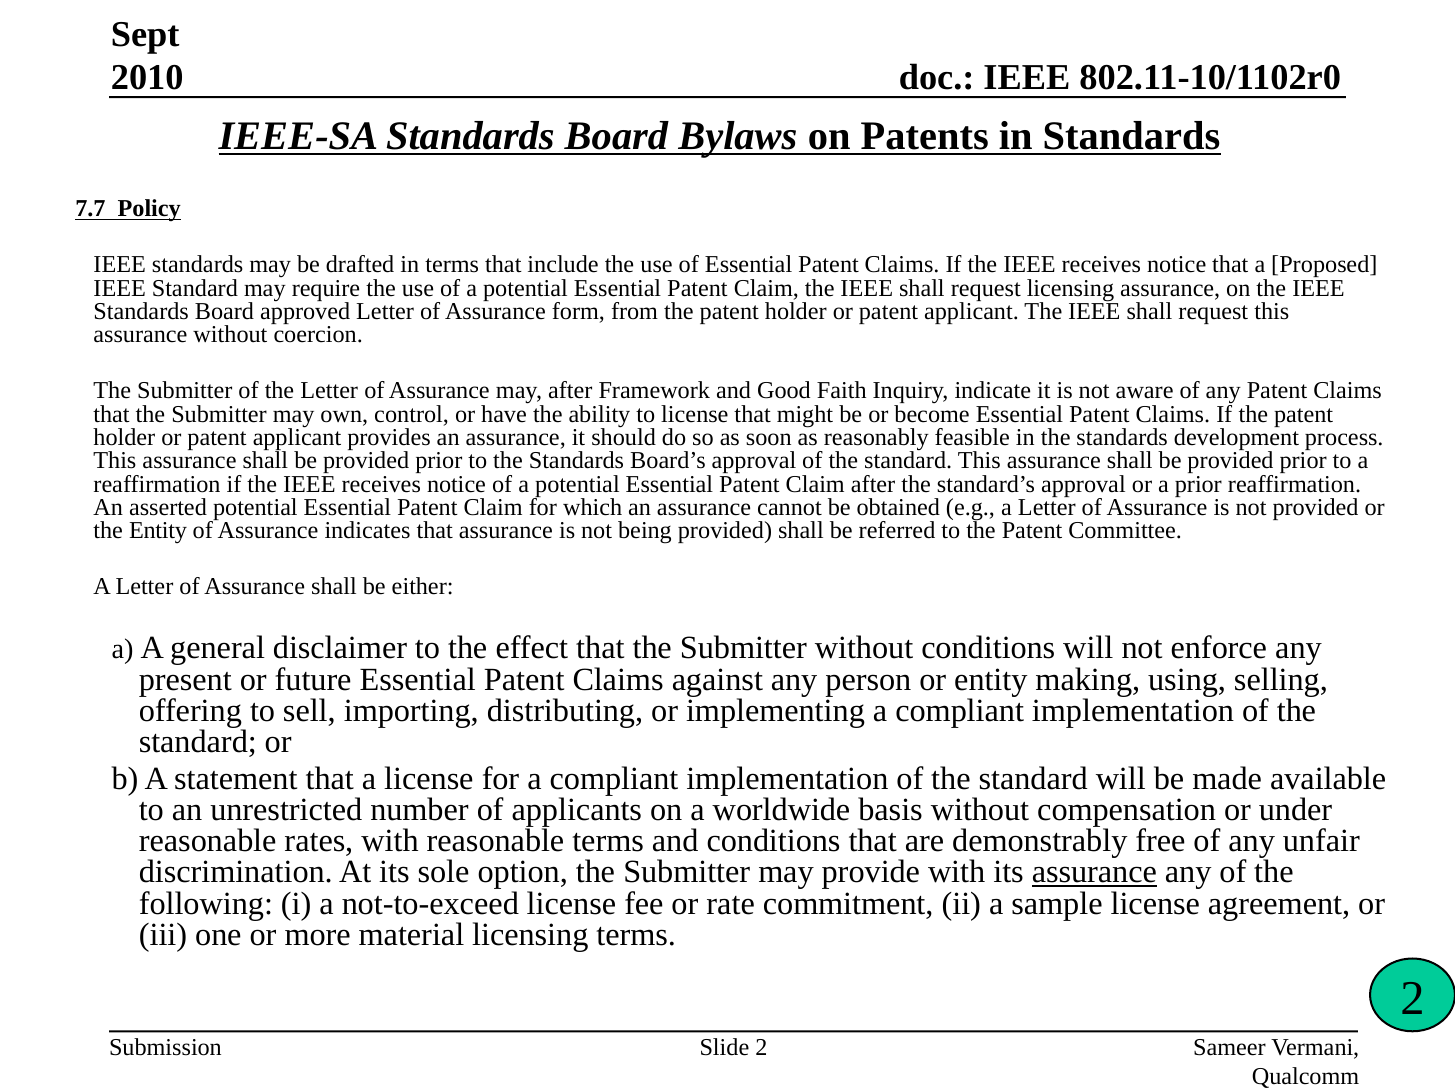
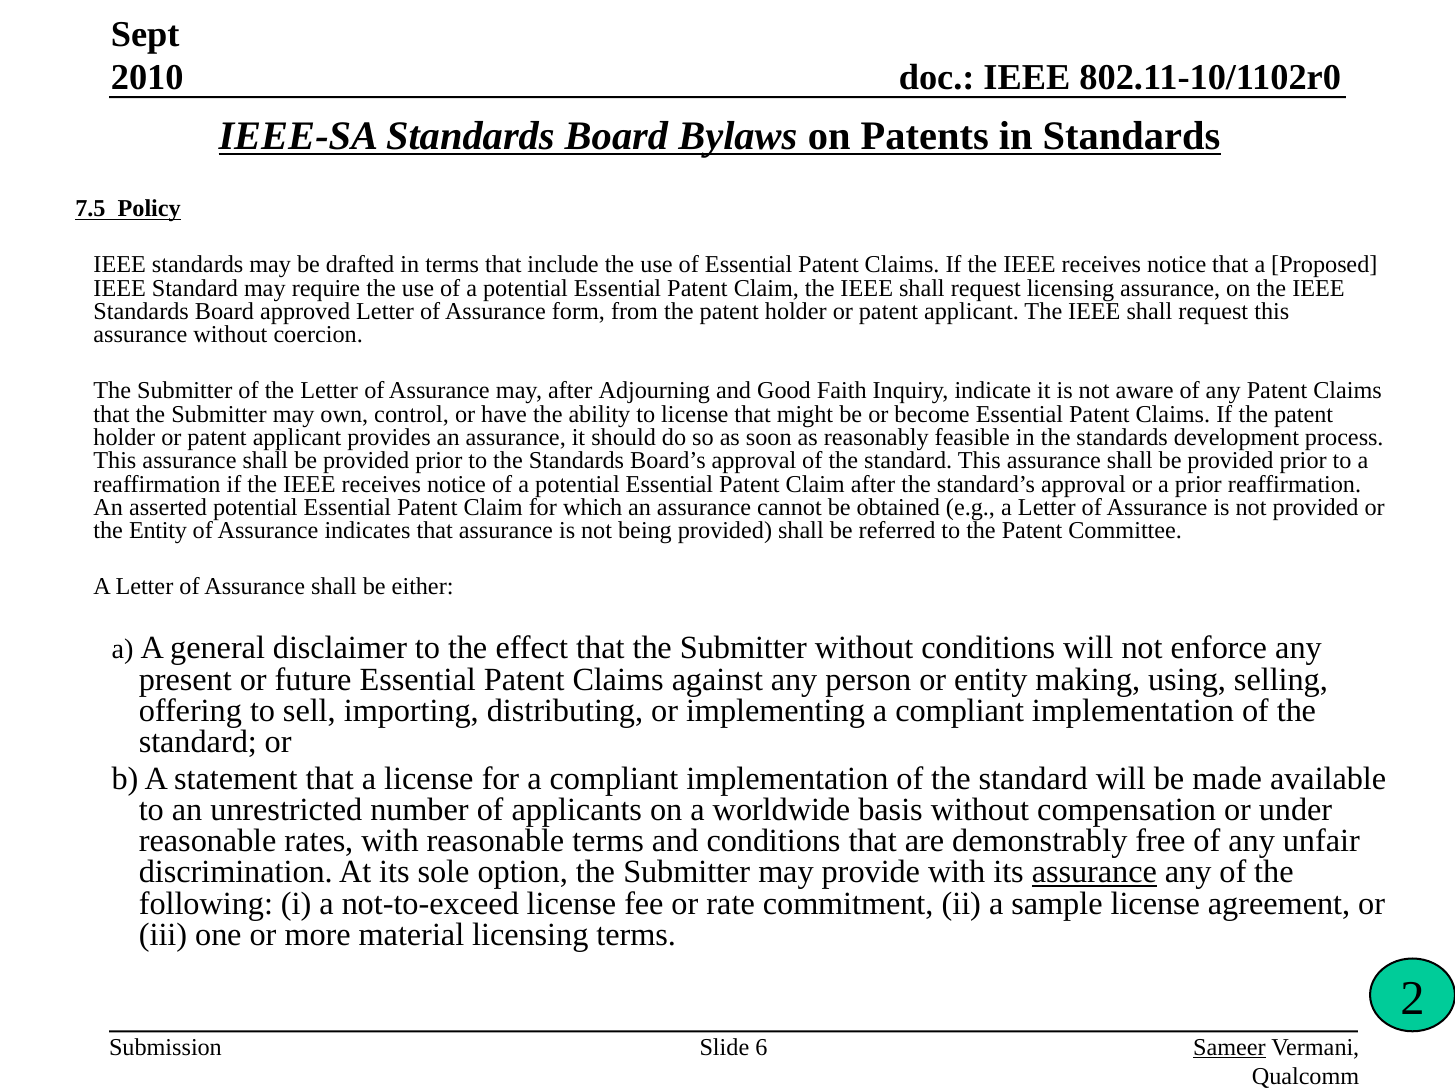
7.7: 7.7 -> 7.5 (90, 208)
Framework: Framework -> Adjourning (654, 391)
Slide 2: 2 -> 6 (761, 1047)
Sameer underline: none -> present (1229, 1047)
